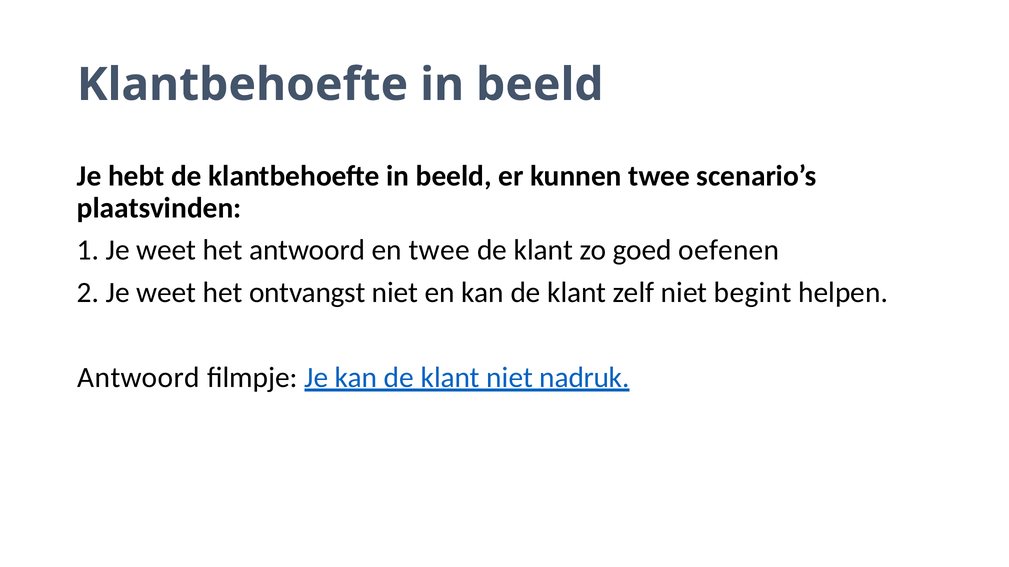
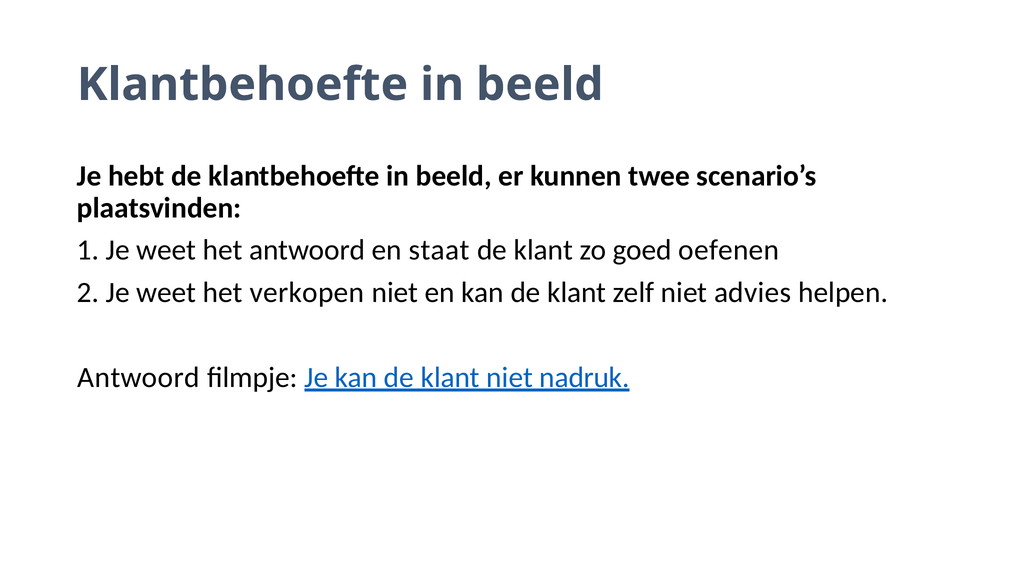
en twee: twee -> staat (439, 250)
ontvangst: ontvangst -> verkopen (307, 293)
begint: begint -> advies (753, 293)
